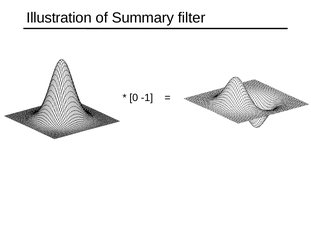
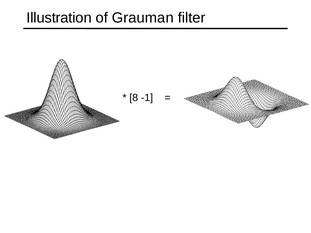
Summary: Summary -> Grauman (143, 18)
0: 0 -> 8 (134, 98)
